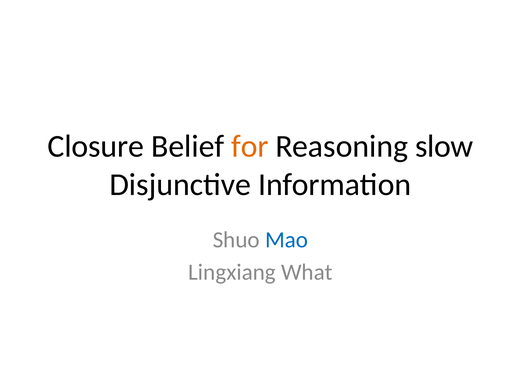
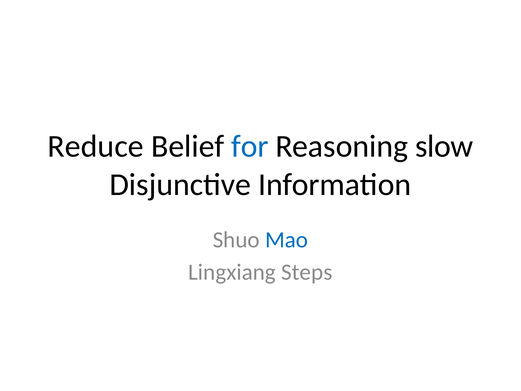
Closure: Closure -> Reduce (96, 146)
for colour: orange -> blue (250, 146)
What: What -> Steps (307, 272)
